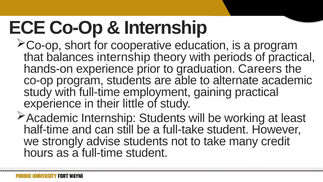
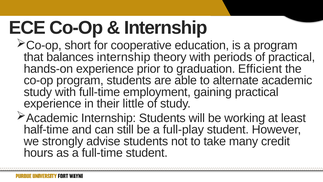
Careers: Careers -> Efficient (260, 69)
full-take: full-take -> full-play (183, 129)
